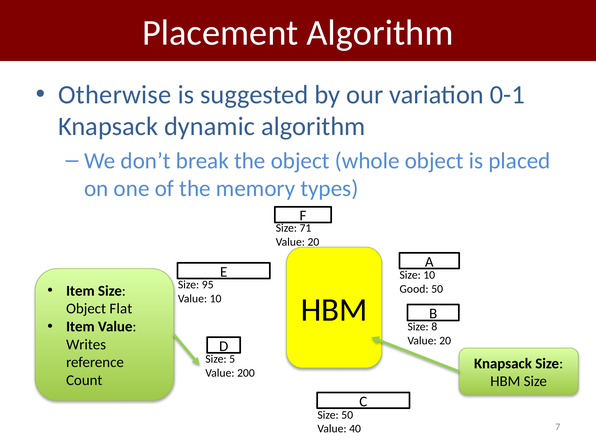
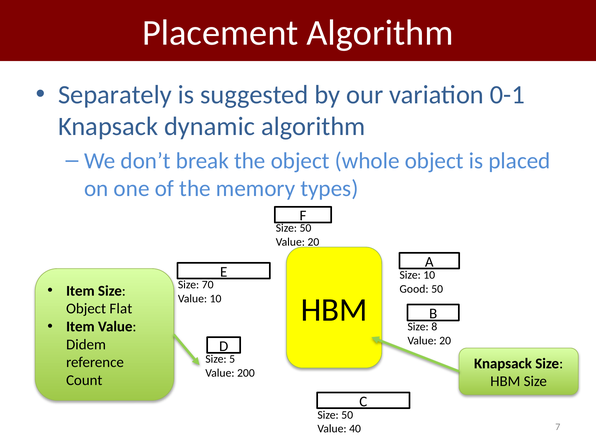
Otherwise: Otherwise -> Separately (115, 95)
71: 71 -> 50 (305, 228)
95: 95 -> 70 (208, 285)
Writes: Writes -> Didem (86, 344)
